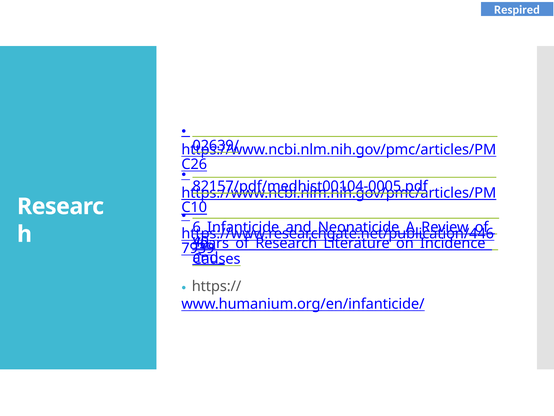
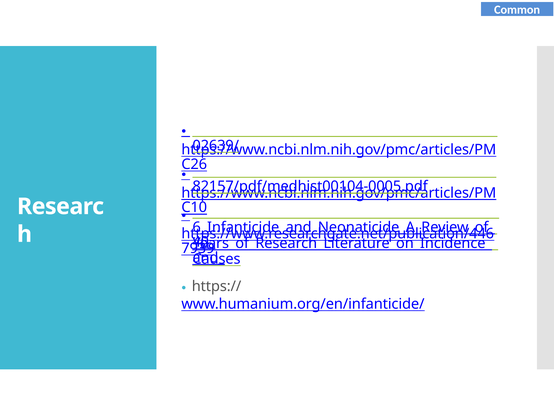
Respired: Respired -> Common (517, 10)
